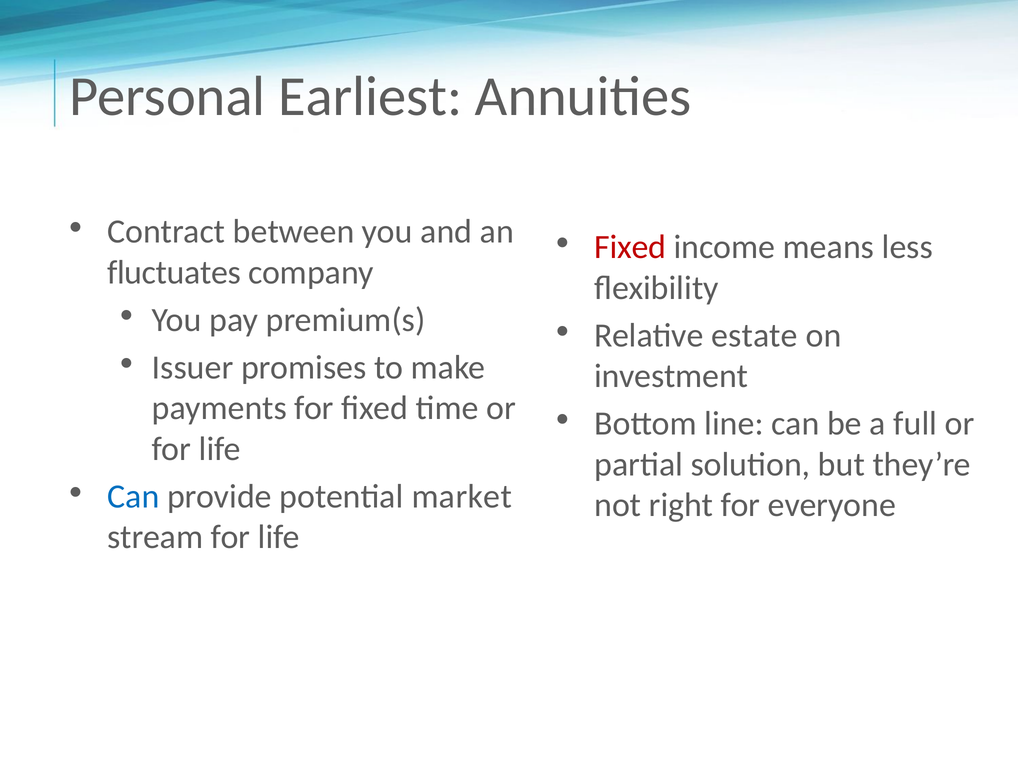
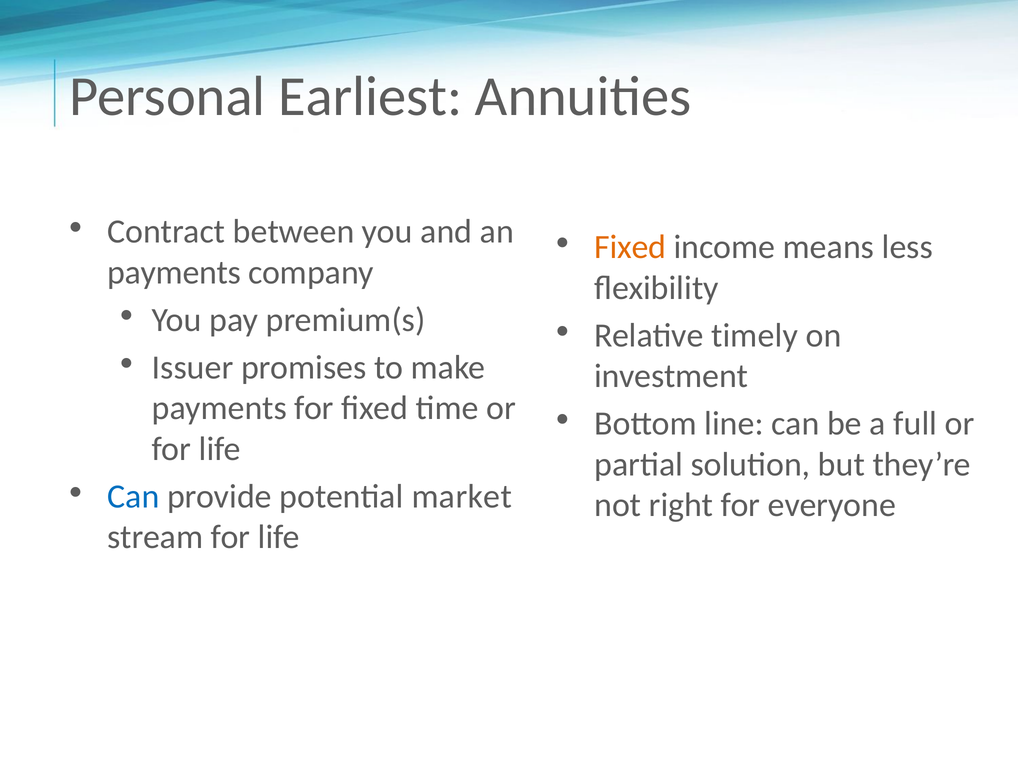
Fixed colour: red -> orange (630, 247)
fluctuates: fluctuates -> payments (174, 272)
estate: estate -> timely (754, 335)
